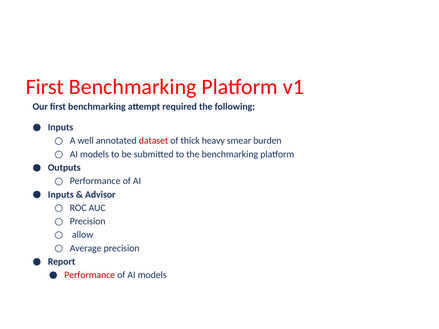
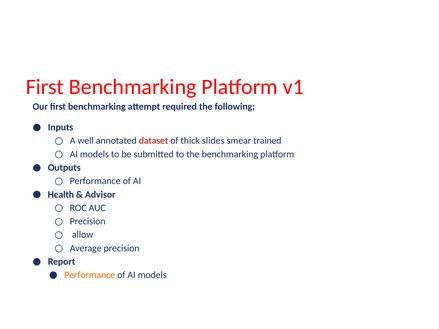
heavy: heavy -> slides (213, 141)
burden: burden -> trained (267, 141)
Inputs: Inputs -> Health (61, 195)
Performance colour: red -> orange (90, 275)
